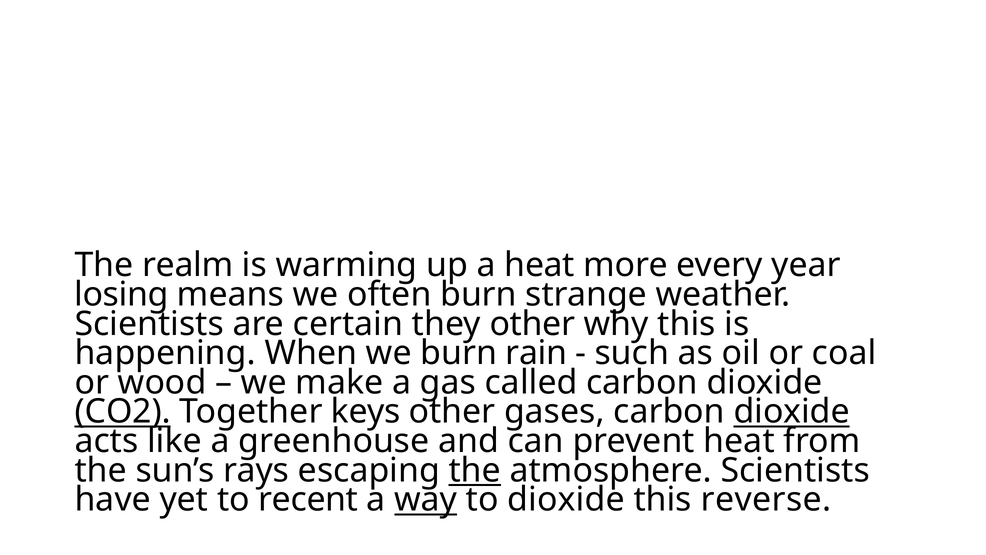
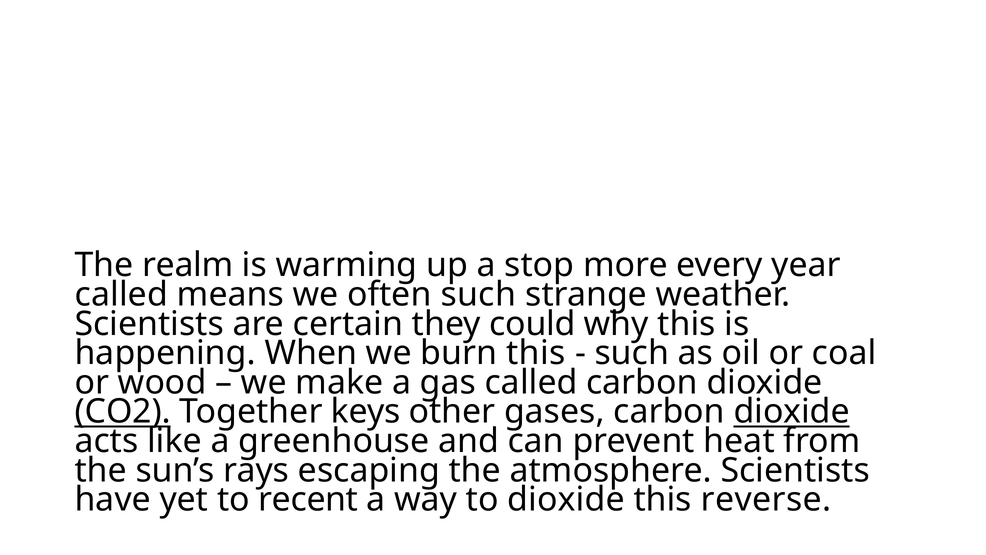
a heat: heat -> stop (539, 265)
losing: losing -> called (121, 294)
often burn: burn -> such (478, 294)
they other: other -> could (532, 324)
burn rain: rain -> this (536, 353)
the underline: present -> none (475, 470)
way underline: present -> none (426, 499)
